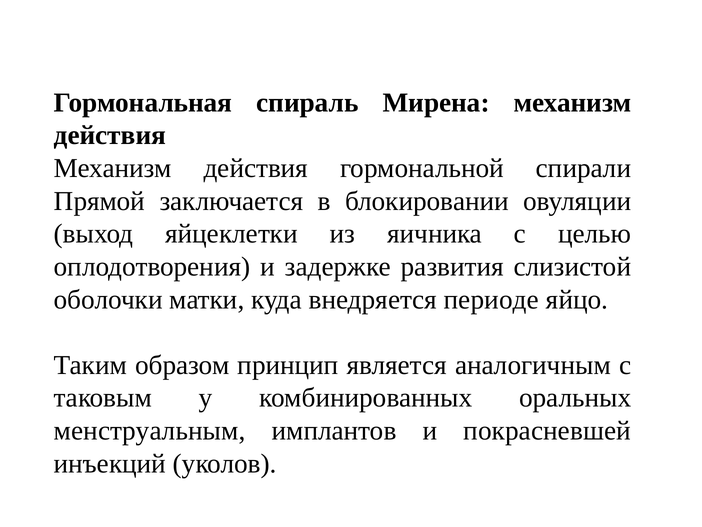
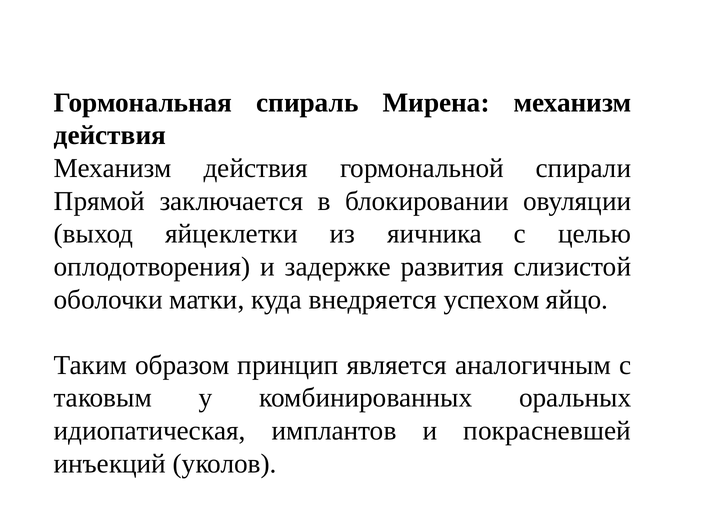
периоде: периоде -> успехом (492, 299)
менструальным: менструальным -> идиопатическая (150, 430)
